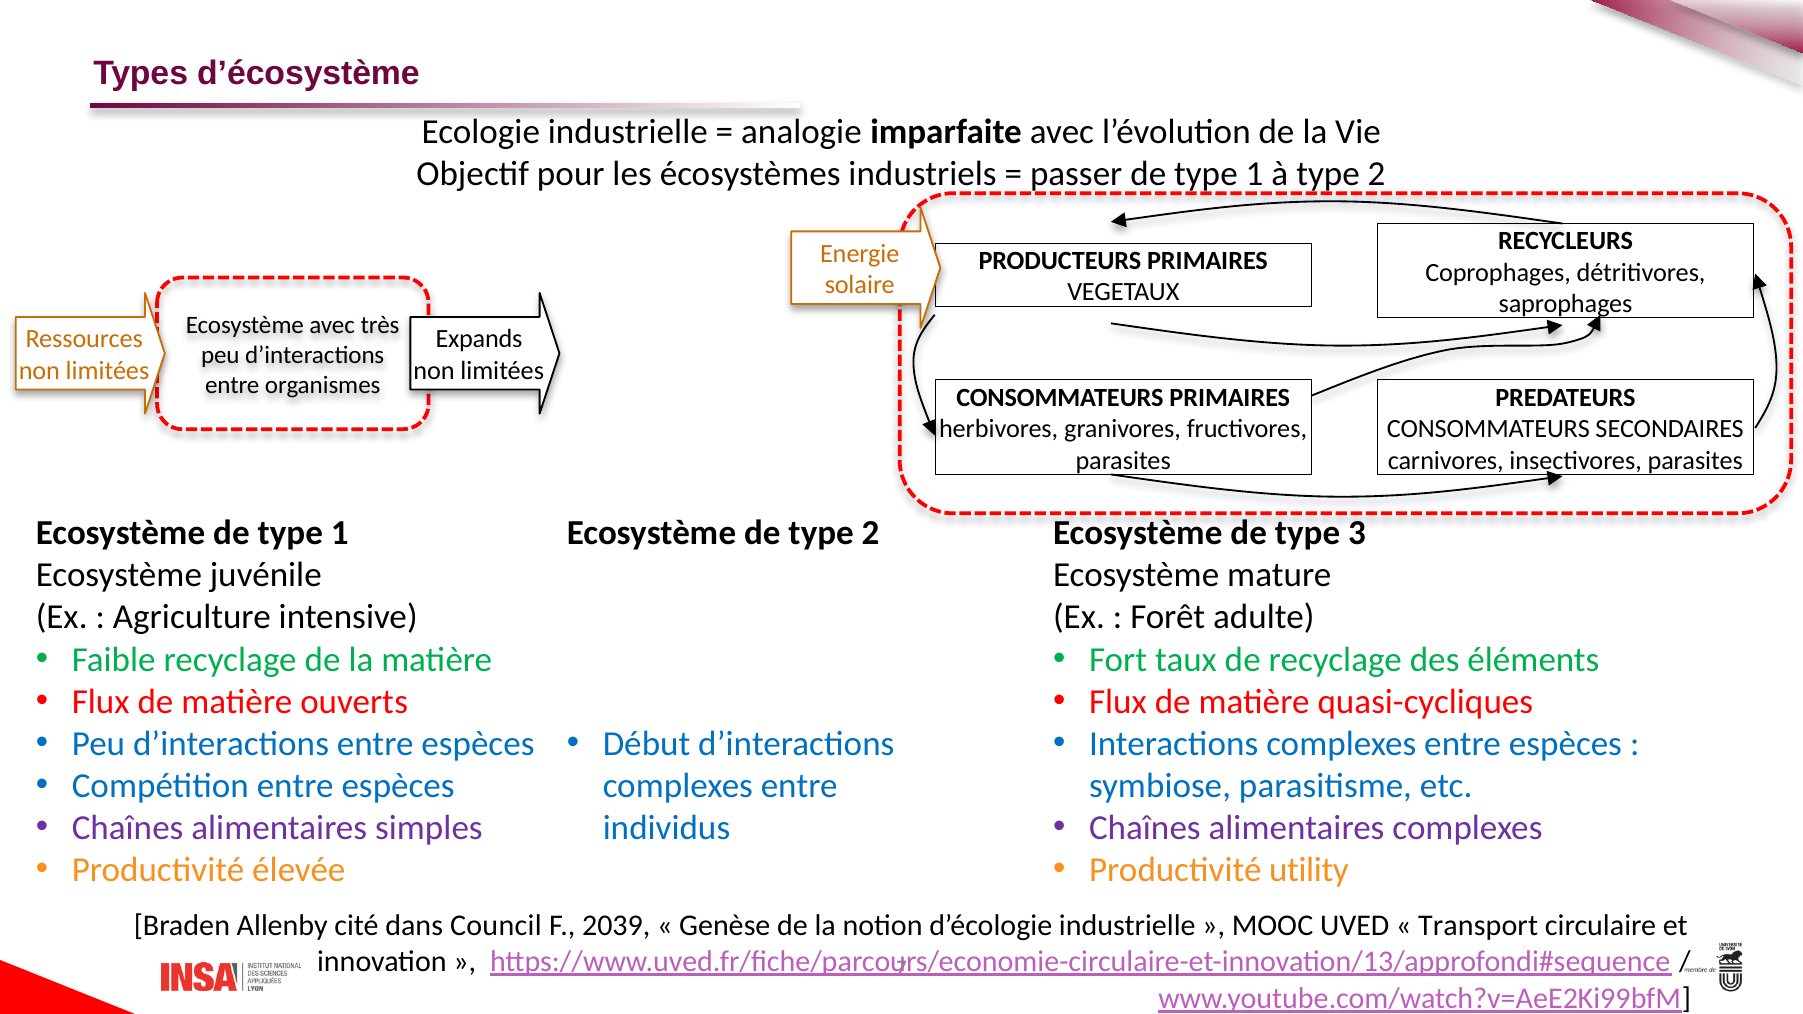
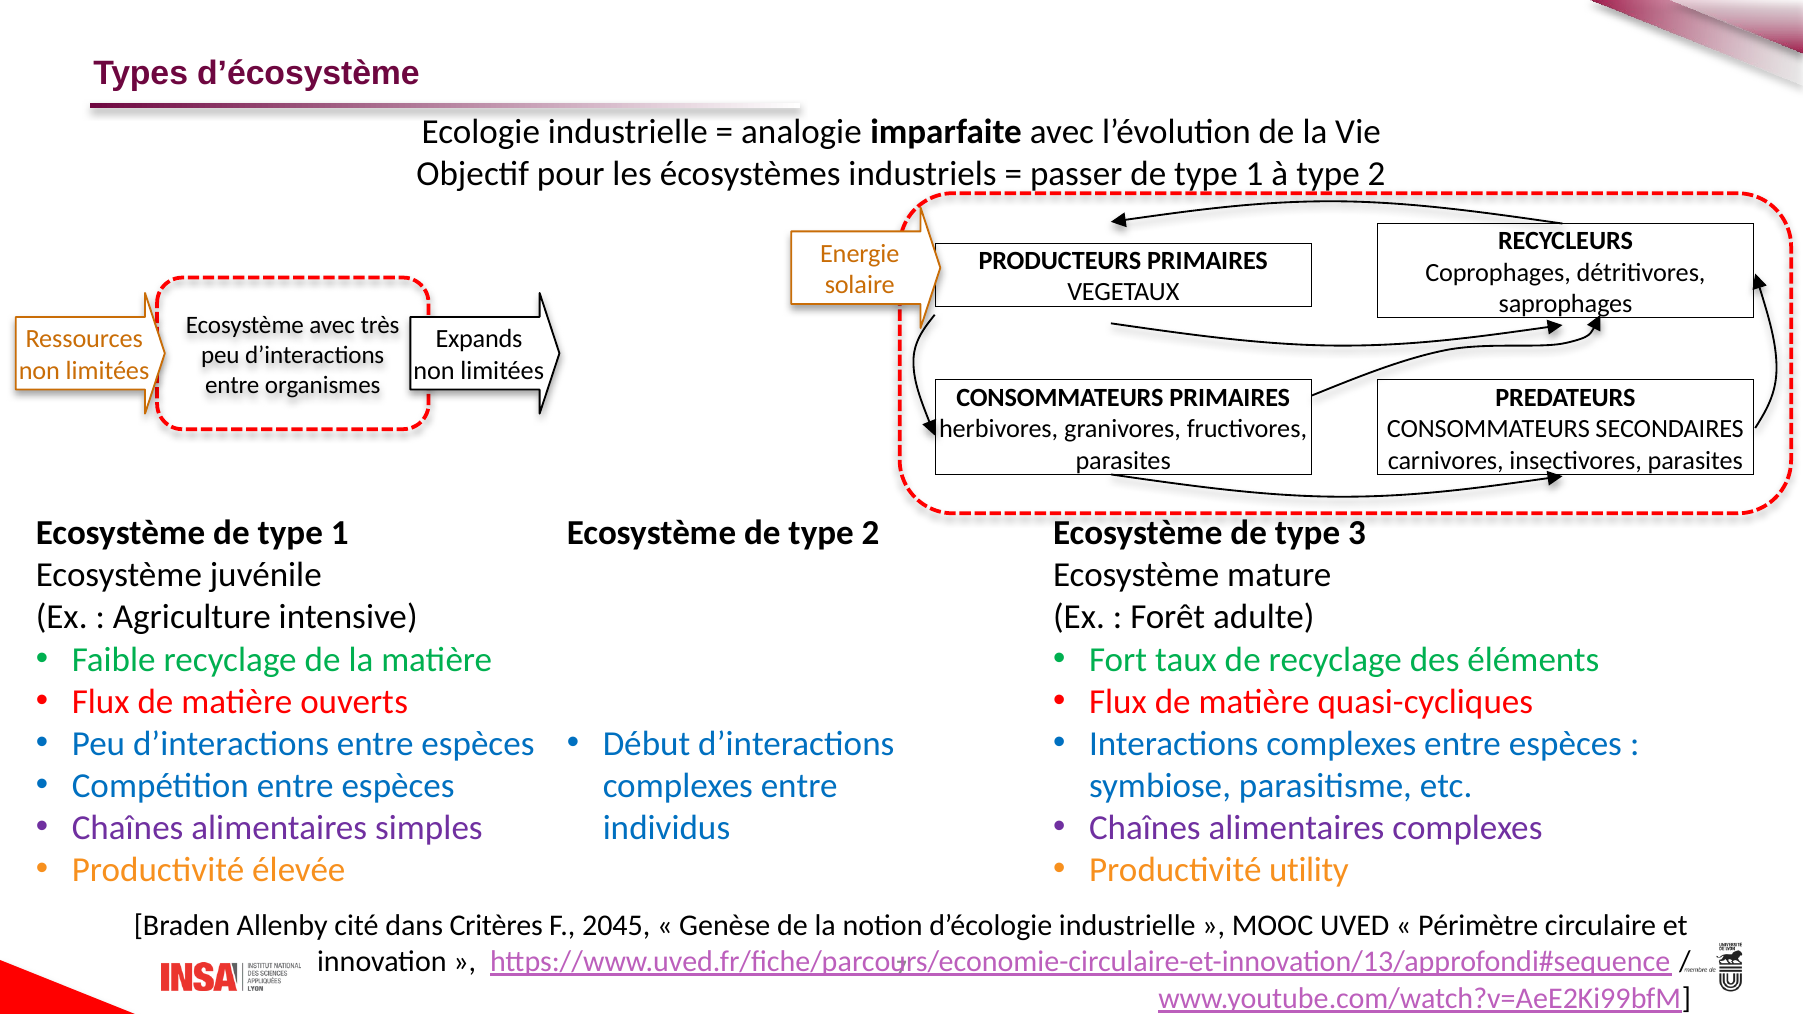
Council: Council -> Critères (496, 926)
2039: 2039 -> 2045 (616, 926)
Transport: Transport -> Périmètre (1478, 926)
